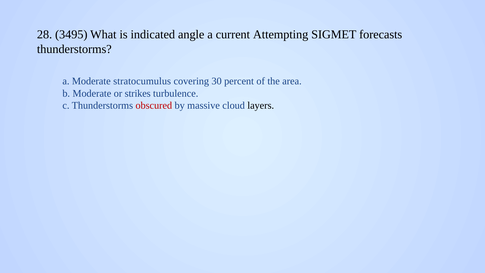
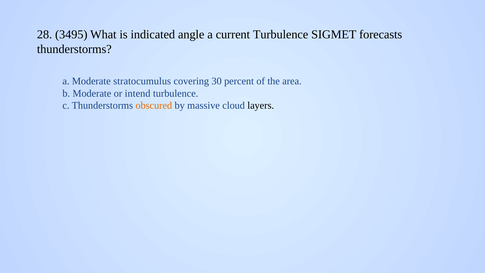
current Attempting: Attempting -> Turbulence (281, 34)
strikes: strikes -> intend (138, 93)
obscured colour: red -> orange (154, 106)
